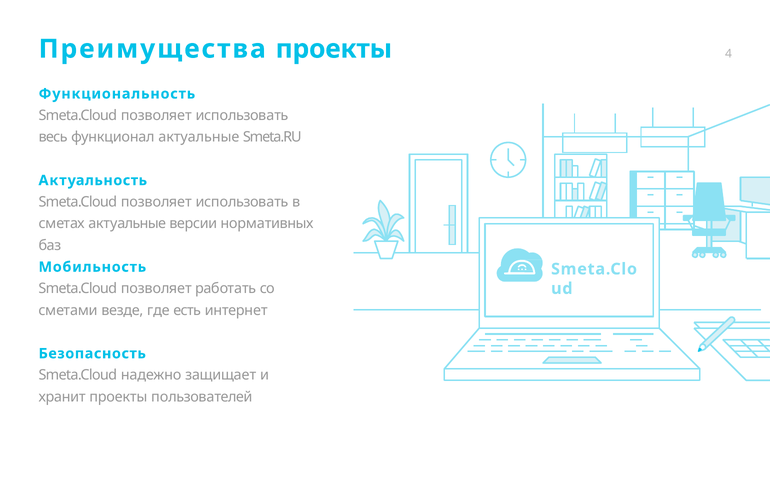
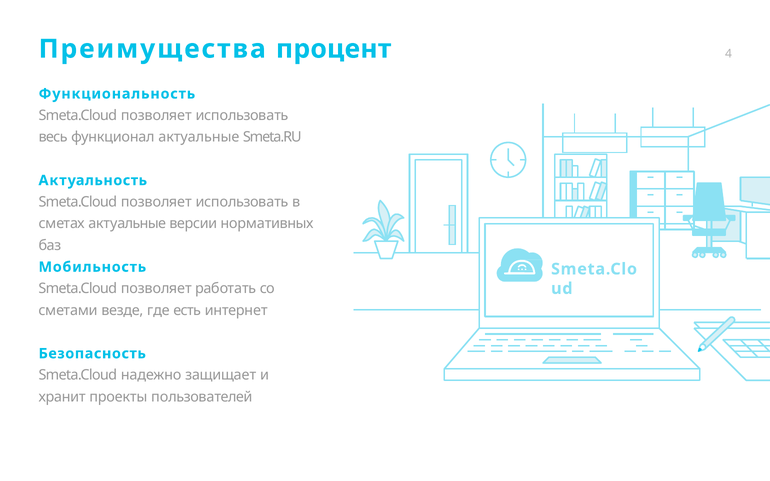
Преимущества проекты: проекты -> процент (334, 49)
